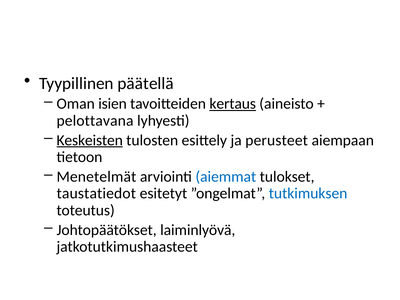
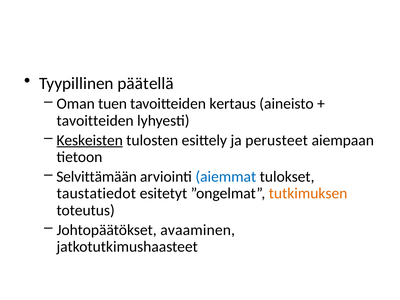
isien: isien -> tuen (113, 104)
kertaus underline: present -> none (233, 104)
pelottavana: pelottavana -> tavoitteiden (95, 121)
Menetelmät: Menetelmät -> Selvittämään (97, 177)
tutkimuksen colour: blue -> orange (308, 193)
laiminlyövä: laiminlyövä -> avaaminen (198, 230)
